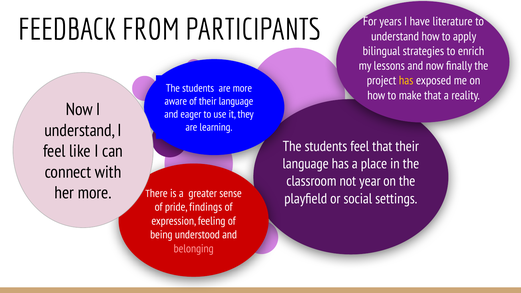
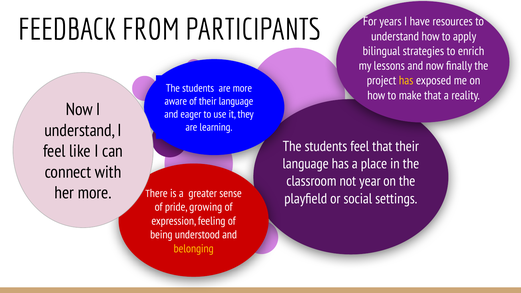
literature: literature -> resources (453, 22)
findings: findings -> growing (206, 207)
belonging colour: pink -> yellow (194, 249)
